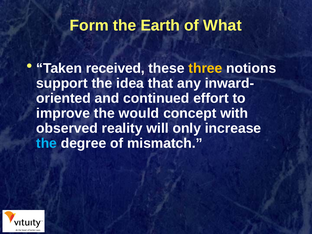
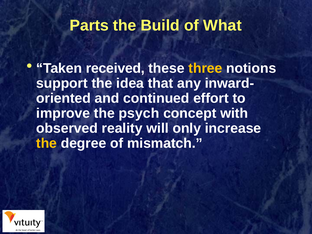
Form: Form -> Parts (89, 25)
Earth: Earth -> Build (160, 25)
would: would -> psych (139, 113)
the colour: light blue -> yellow (47, 143)
